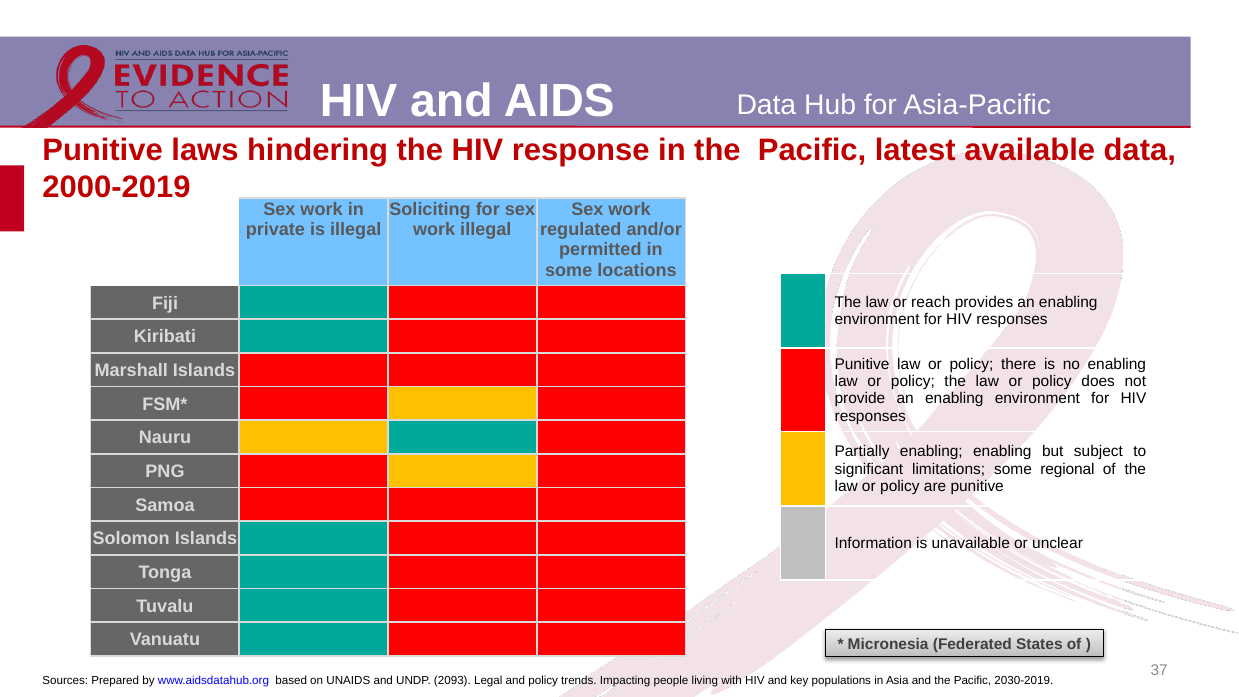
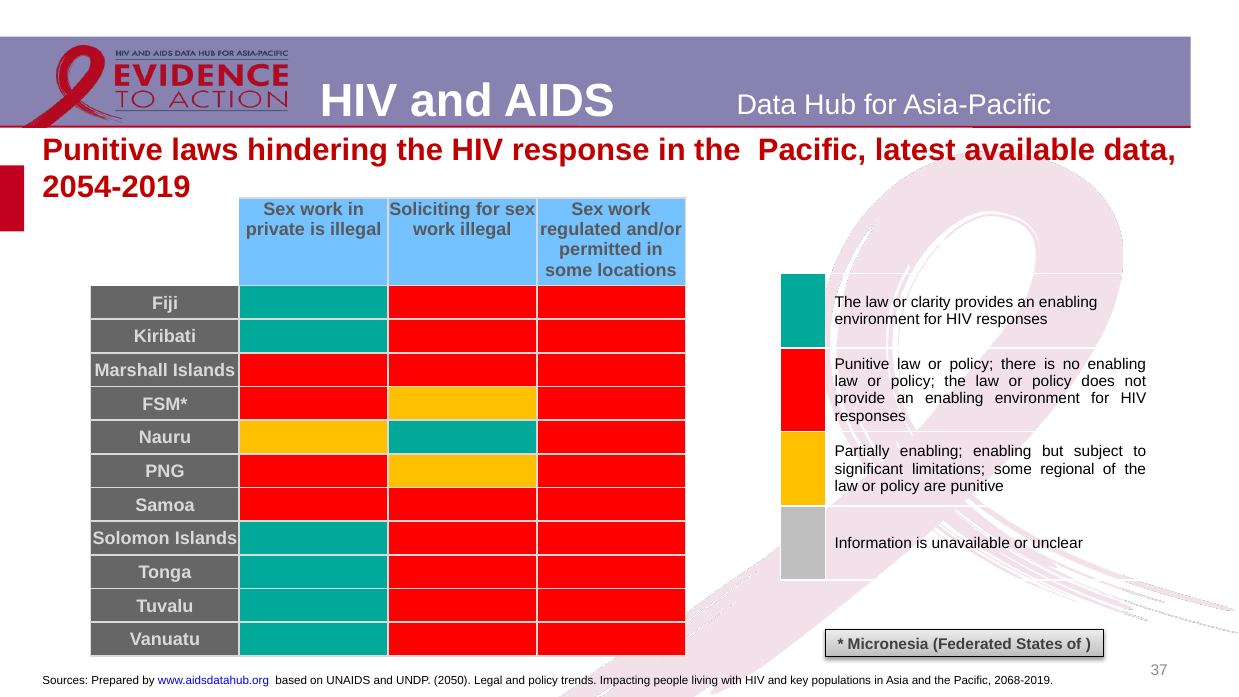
2000-2019: 2000-2019 -> 2054-2019 (116, 187)
reach: reach -> clarity (931, 302)
2093: 2093 -> 2050 (452, 681)
2030-2019: 2030-2019 -> 2068-2019 (1024, 681)
